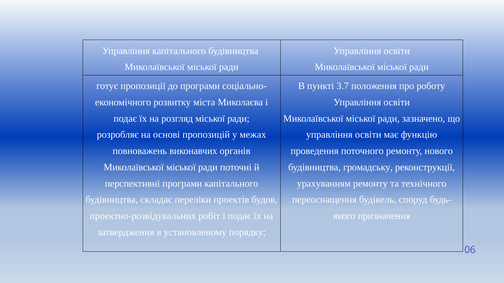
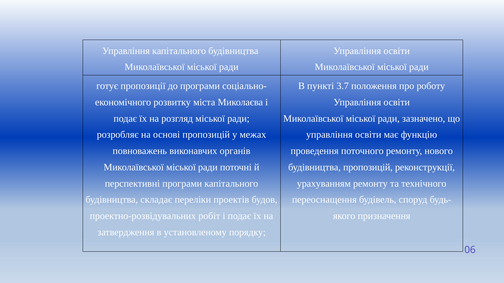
будівництва громадську: громадську -> пропозицій (368, 168)
